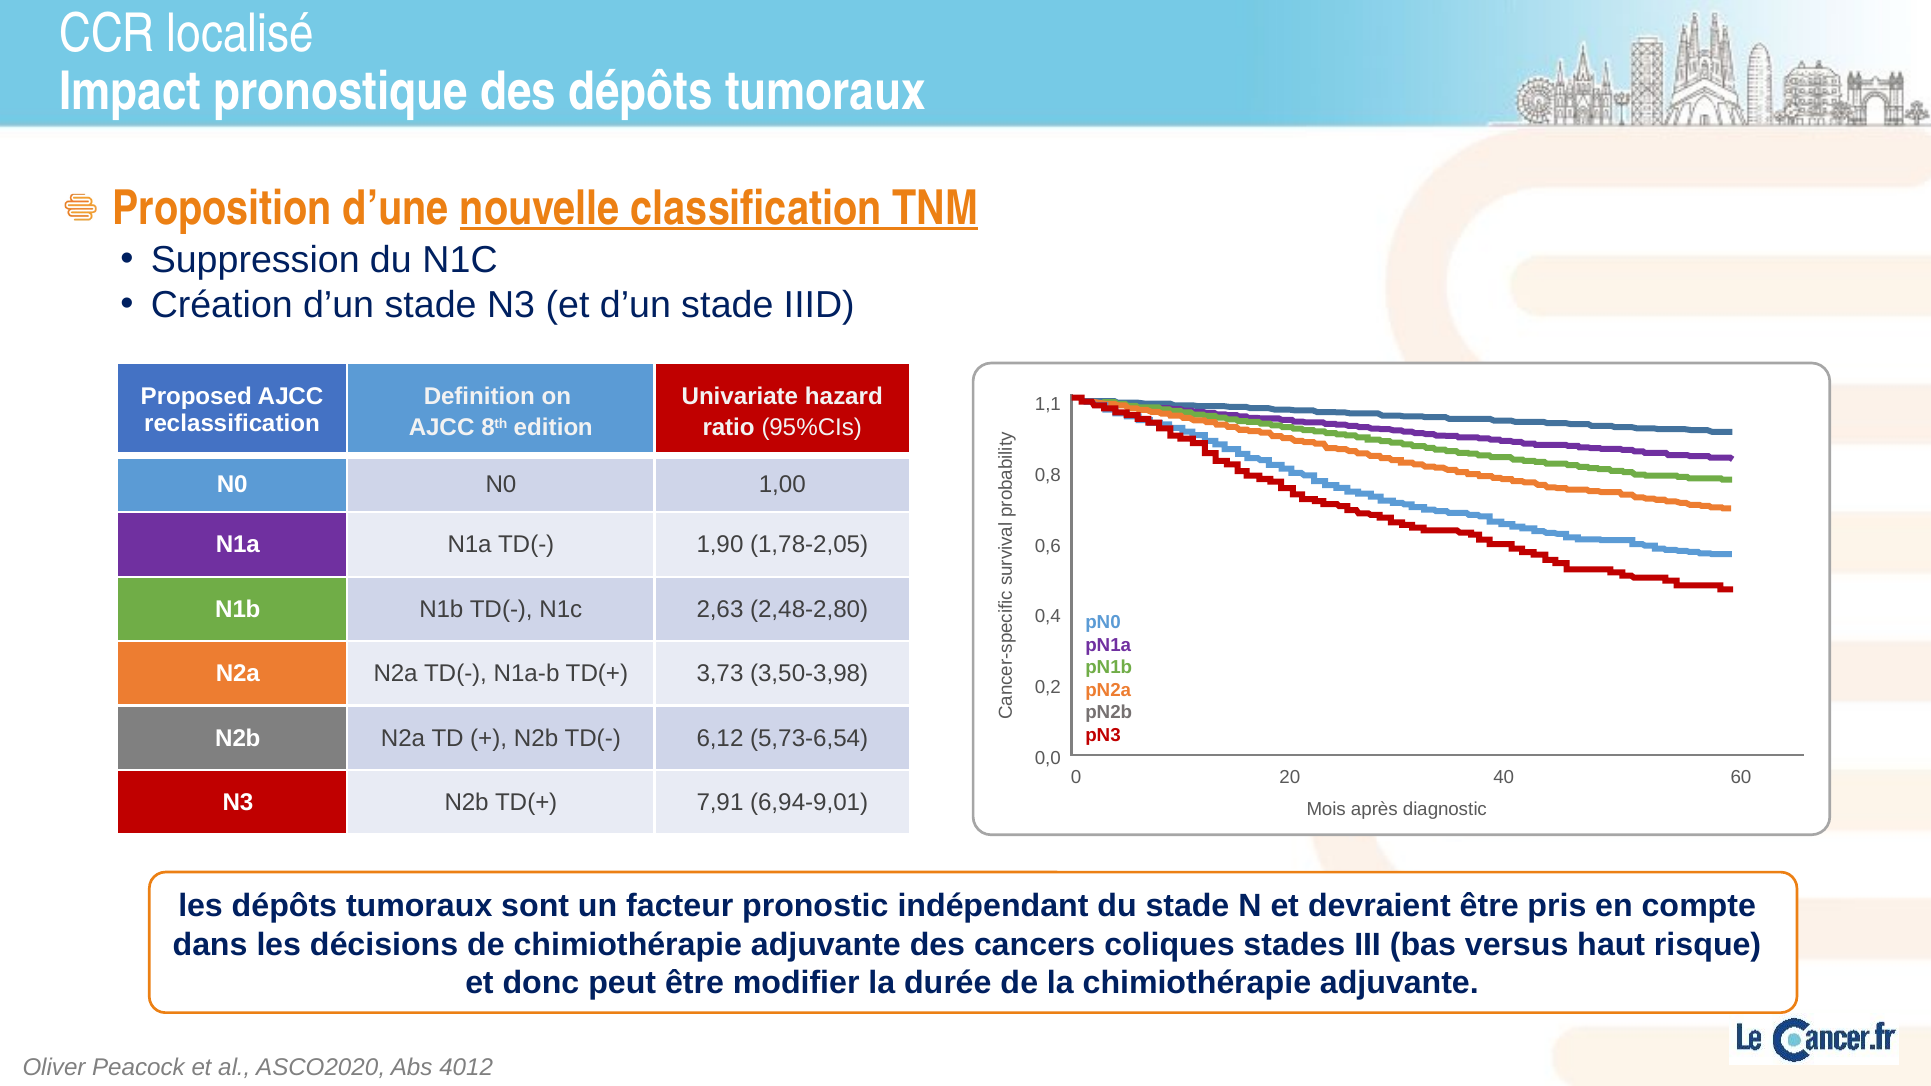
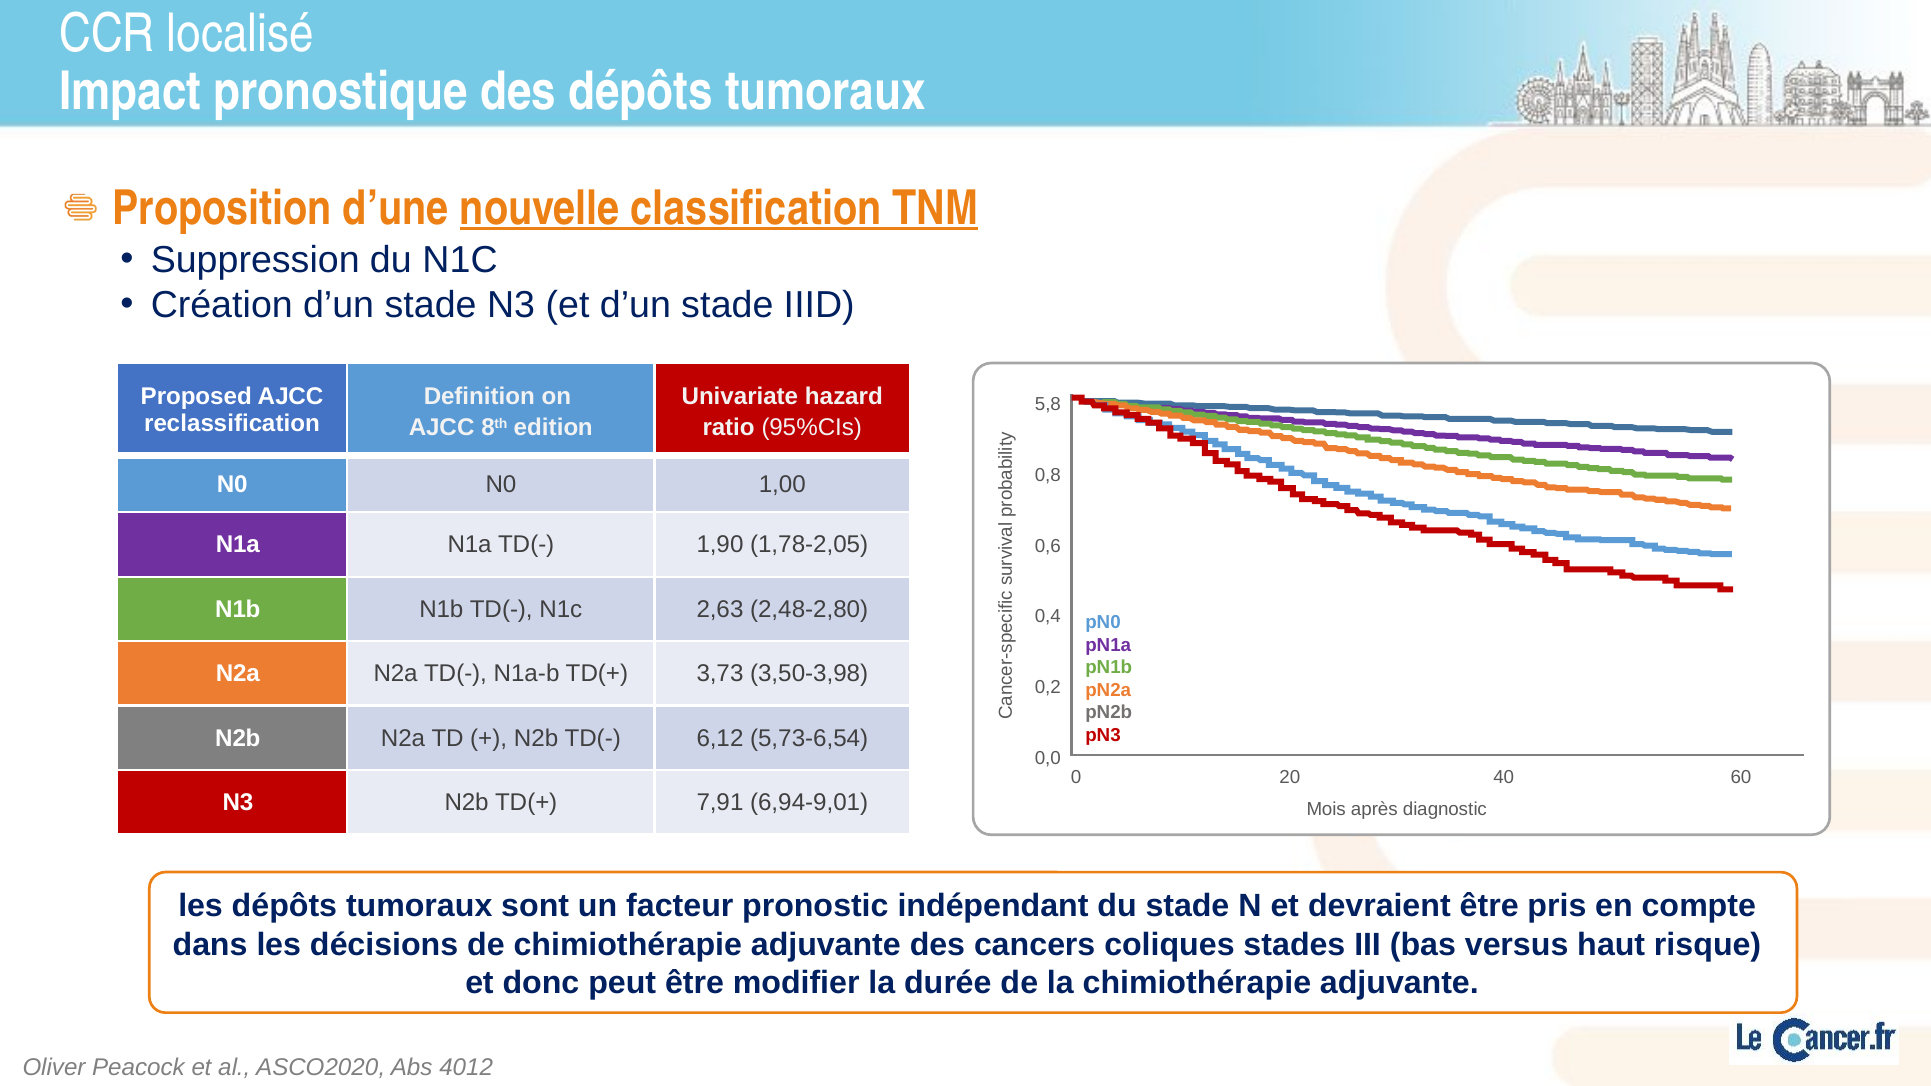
1,1: 1,1 -> 5,8 (1048, 405)
